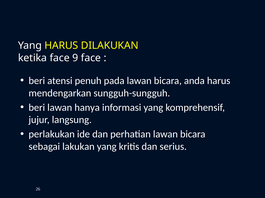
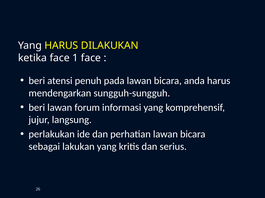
9: 9 -> 1 (75, 58)
hanya: hanya -> forum (87, 108)
